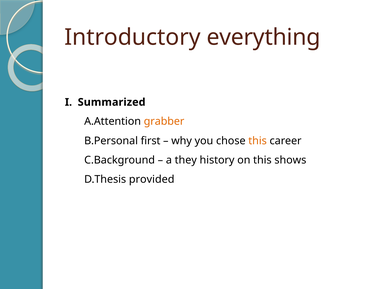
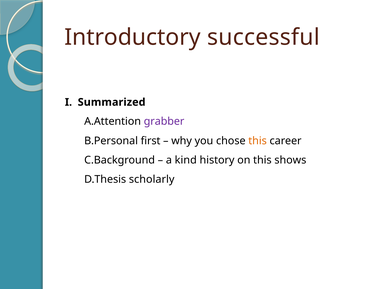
everything: everything -> successful (263, 37)
grabber colour: orange -> purple (164, 122)
they: they -> kind (186, 160)
provided: provided -> scholarly (152, 180)
